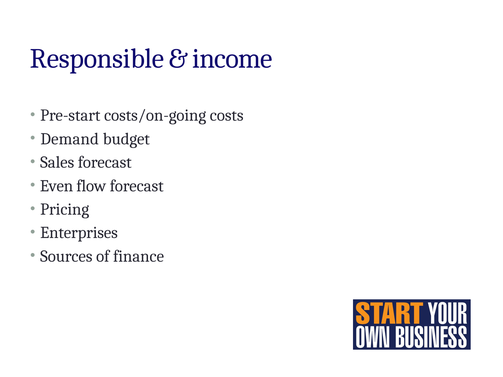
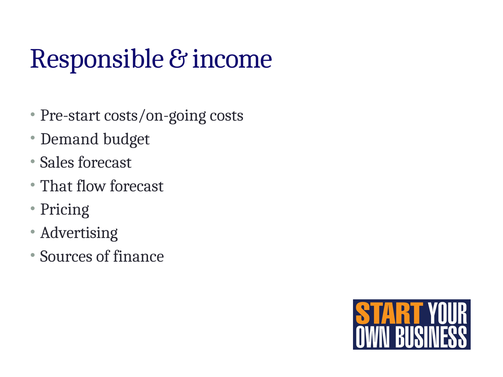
Even: Even -> That (56, 186)
Enterprises: Enterprises -> Advertising (79, 233)
